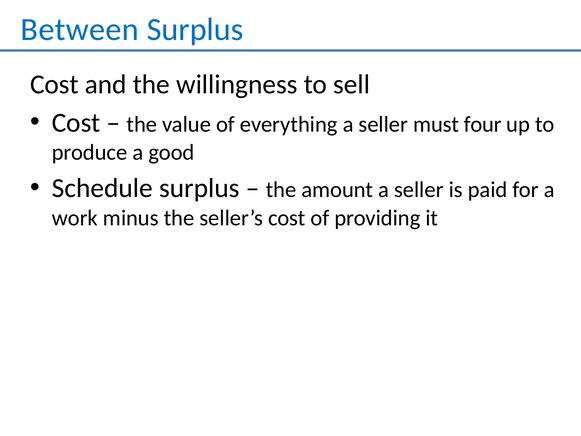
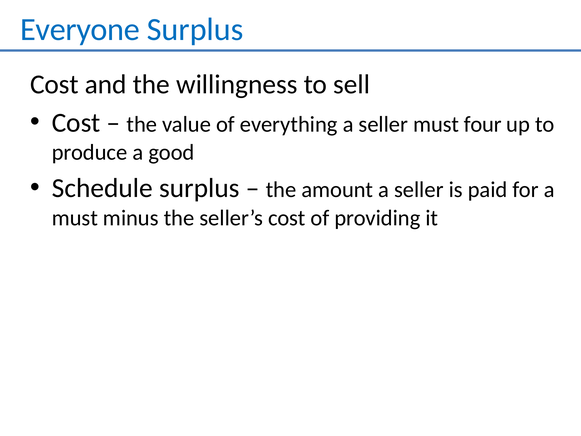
Between: Between -> Everyone (80, 29)
work: work -> must (75, 218)
